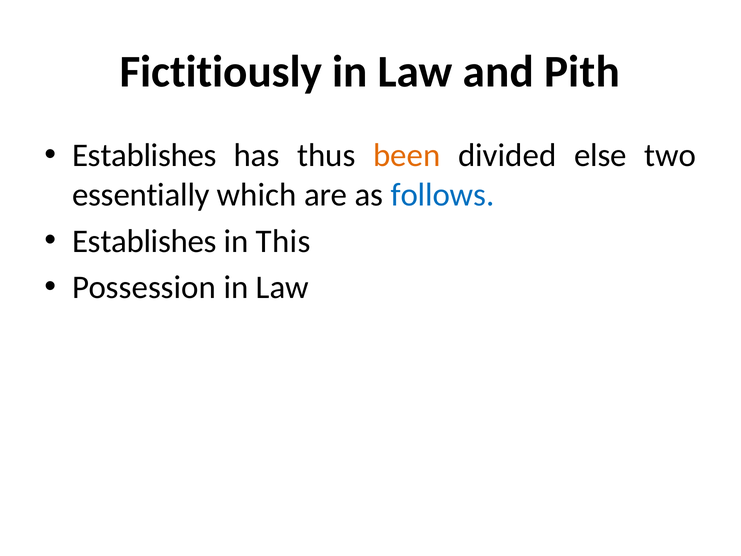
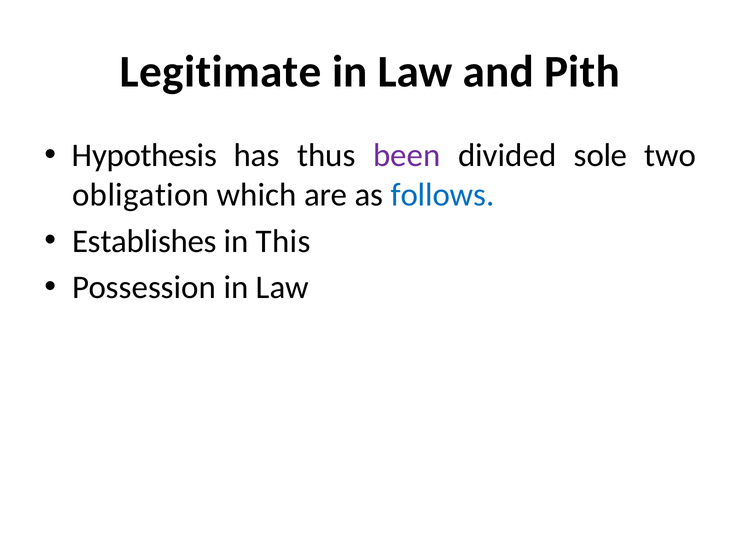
Fictitiously: Fictitiously -> Legitimate (221, 72)
Establishes: Establishes -> Hypothesis (144, 155)
been colour: orange -> purple (407, 155)
else: else -> sole (601, 155)
essentially: essentially -> obligation (141, 195)
